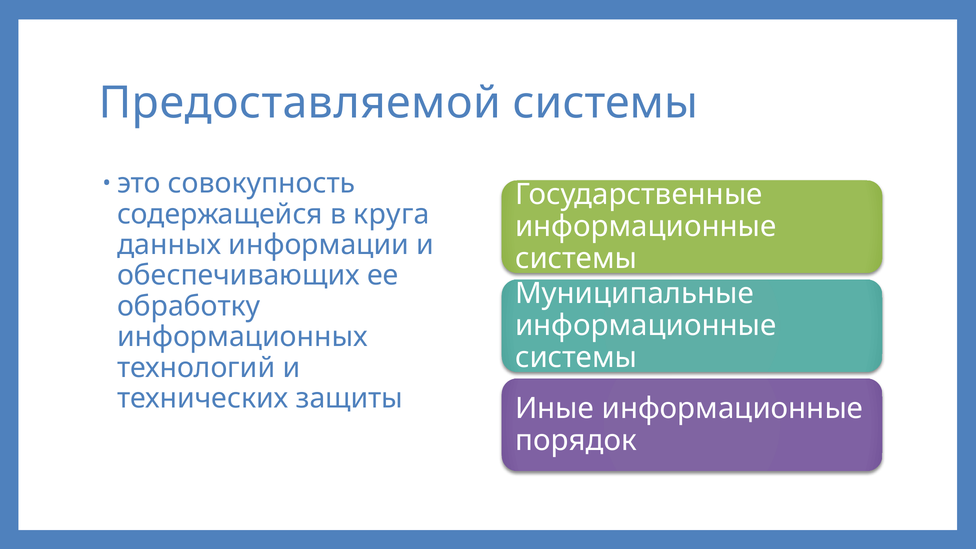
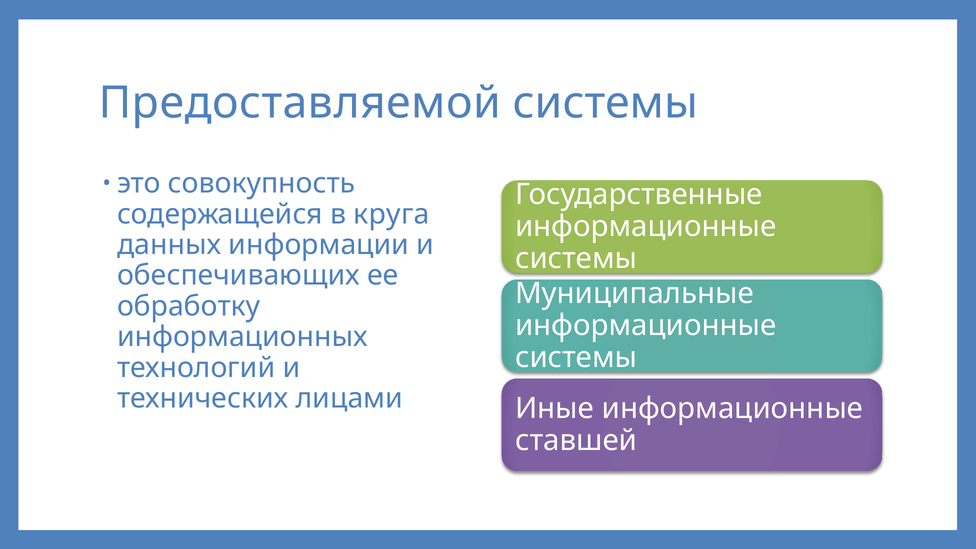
защиты: защиты -> лицами (349, 398)
порядок: порядок -> ставшей (576, 440)
